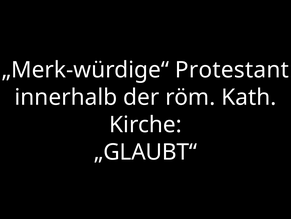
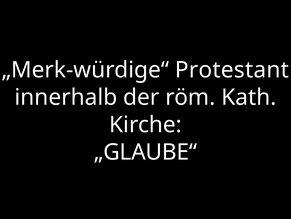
„GLAUBT“: „GLAUBT“ -> „GLAUBE“ (146, 152)
